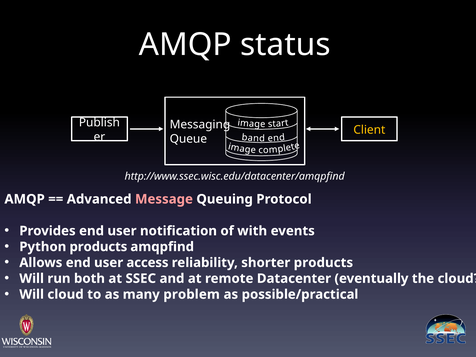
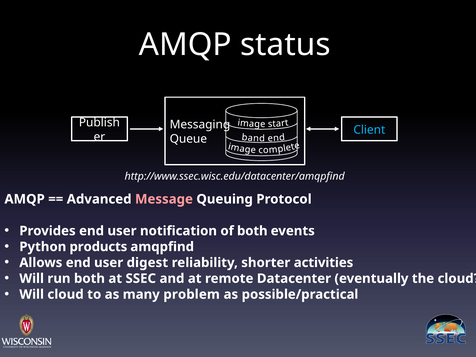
Client colour: yellow -> light blue (369, 130)
of with: with -> both (252, 231)
access: access -> digest (147, 263)
shorter products: products -> activities (324, 263)
